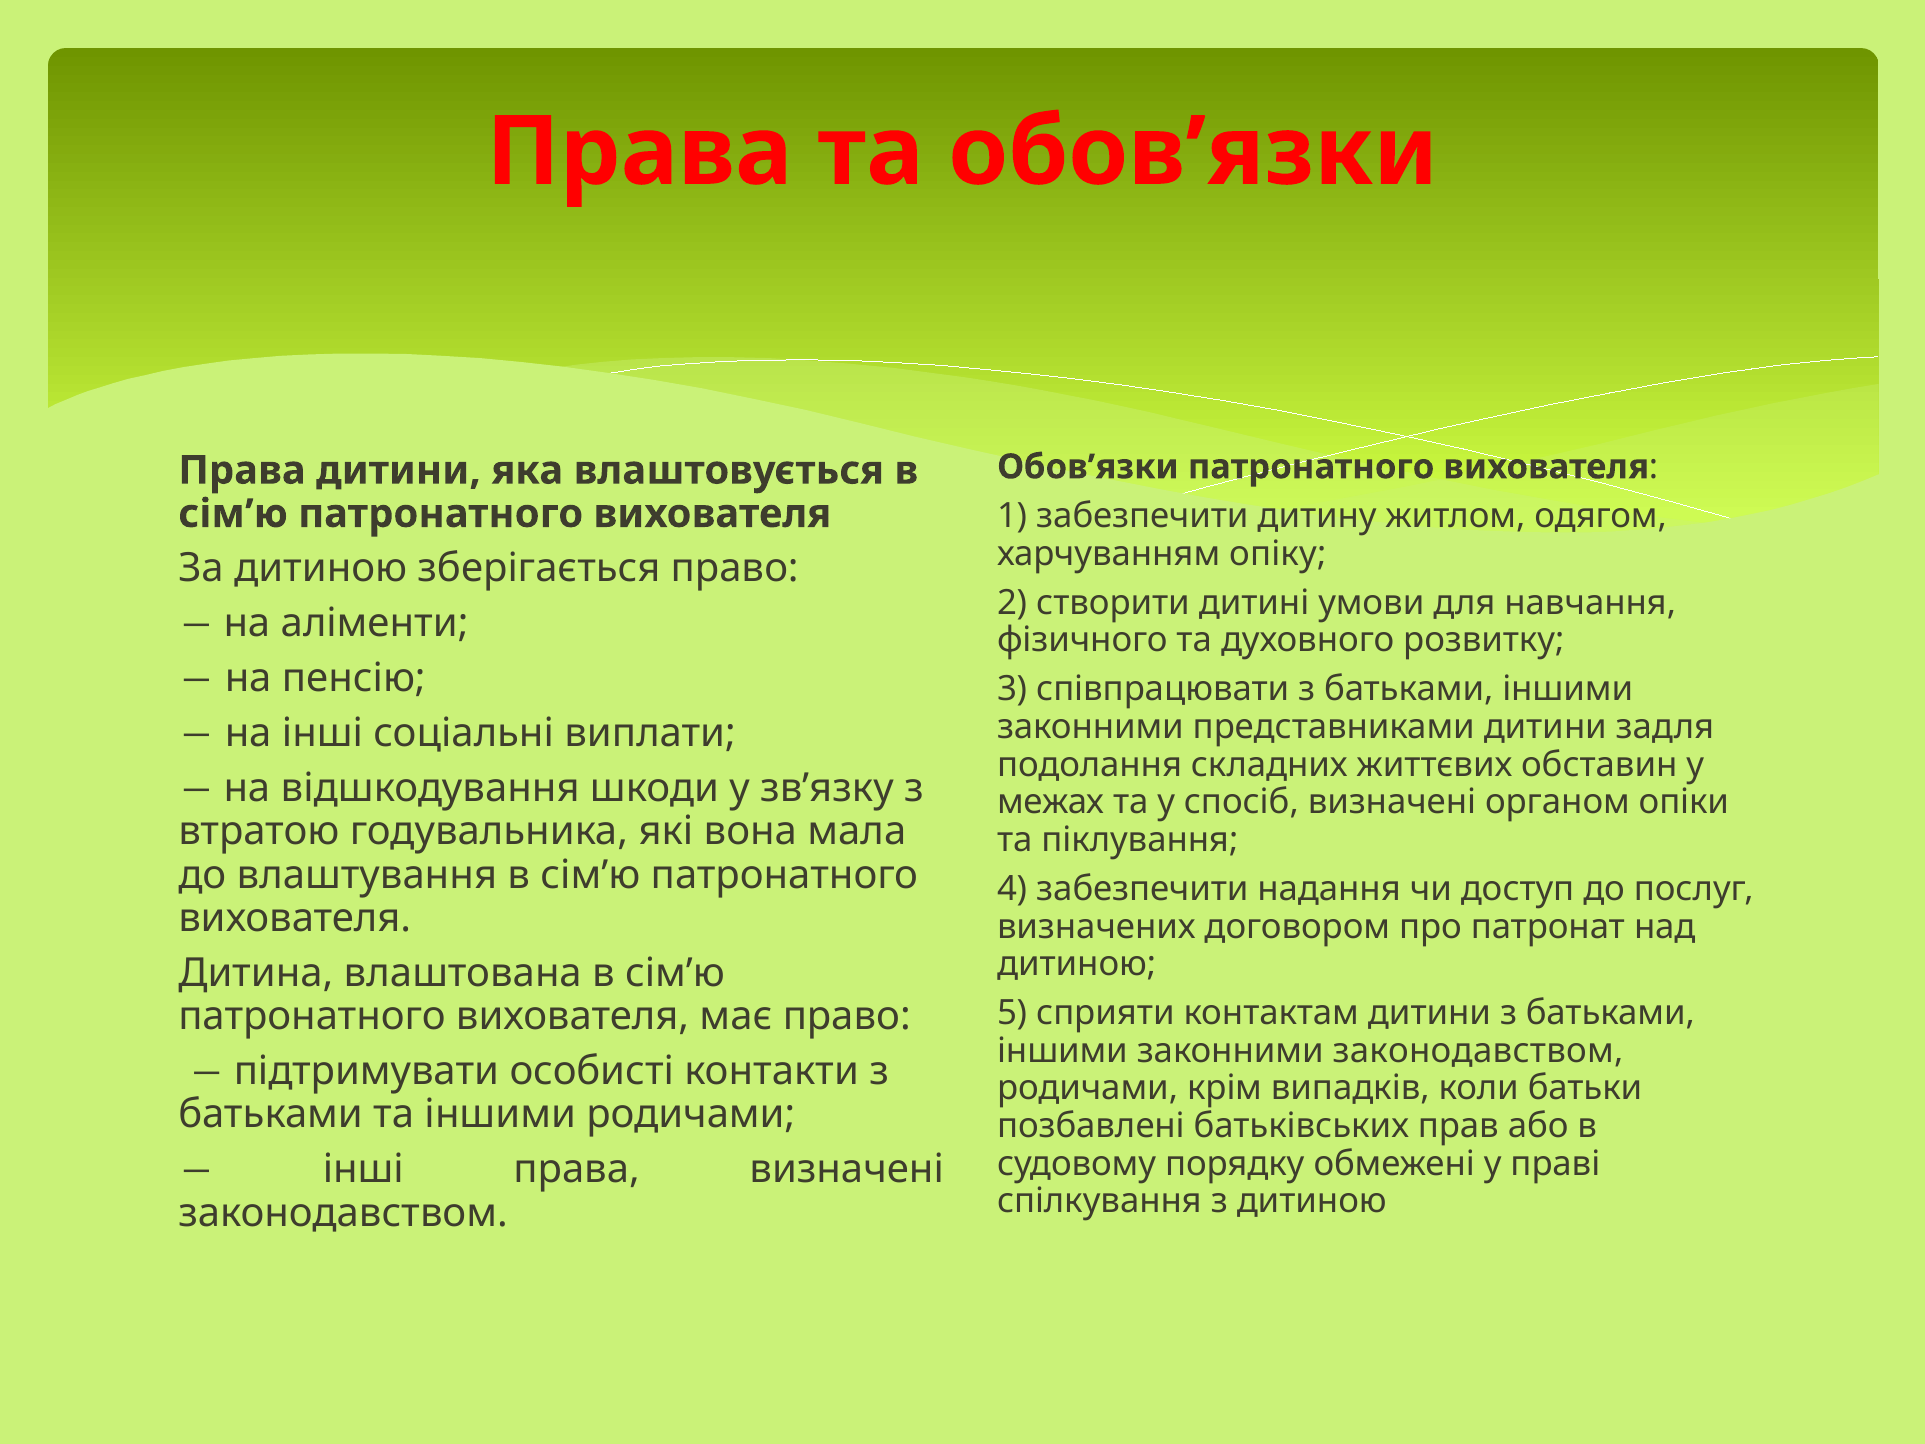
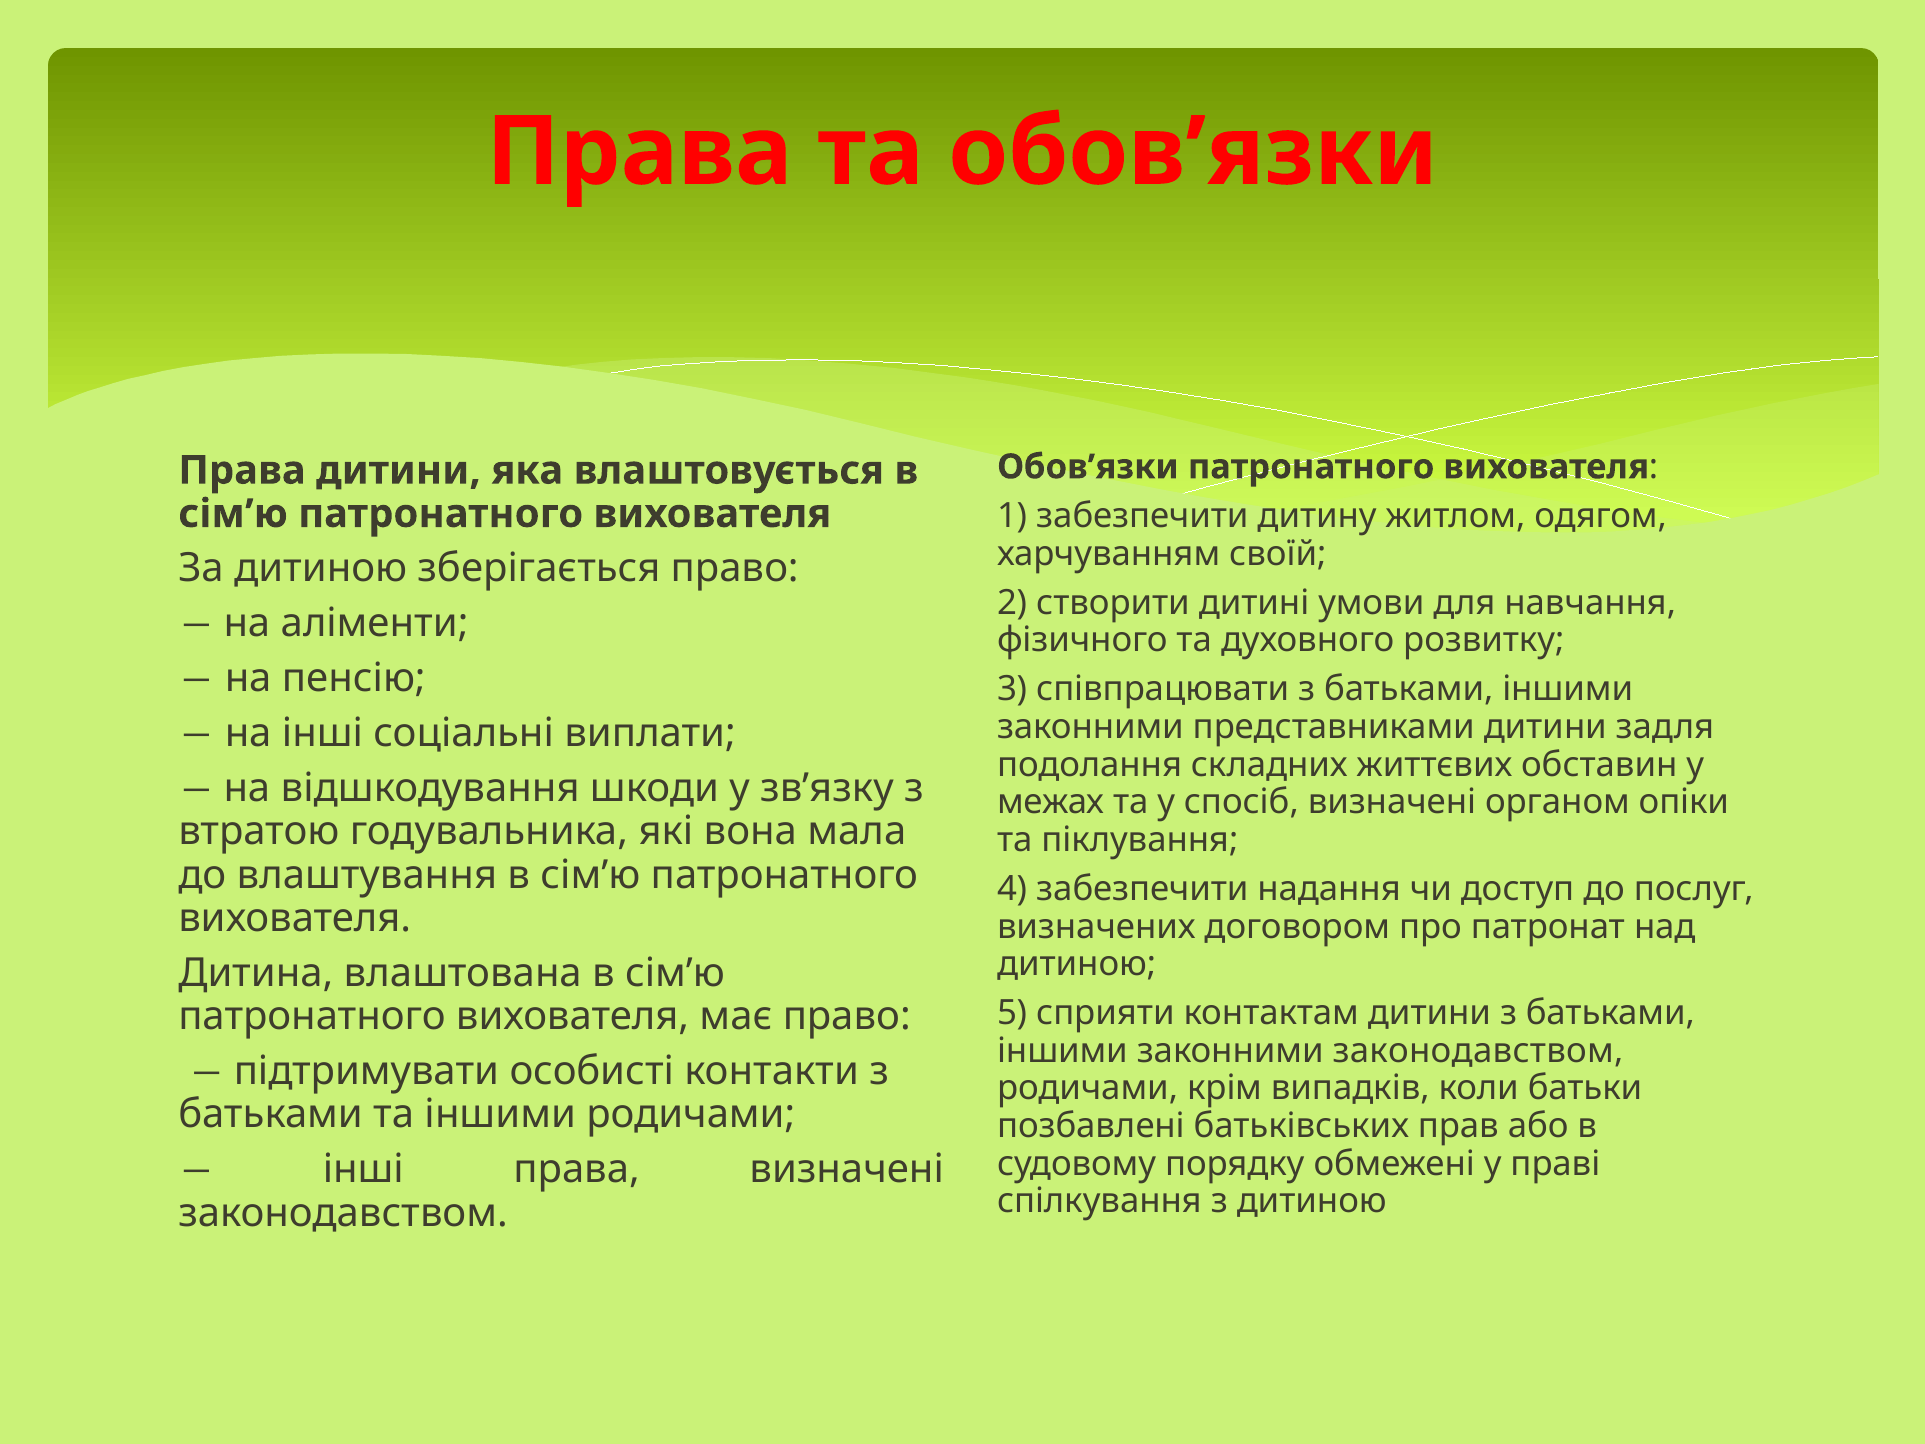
опіку: опіку -> своїй (1278, 554)
